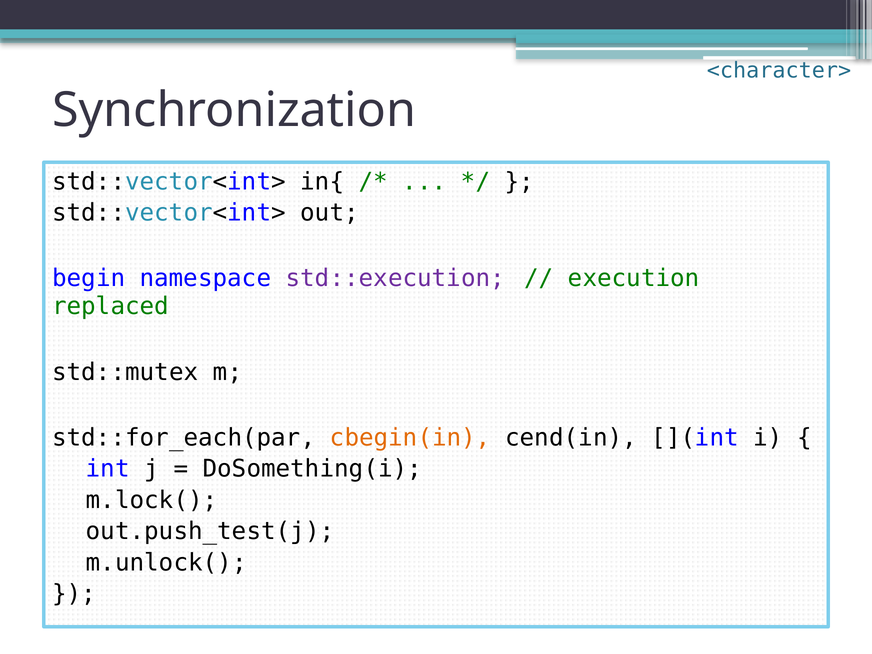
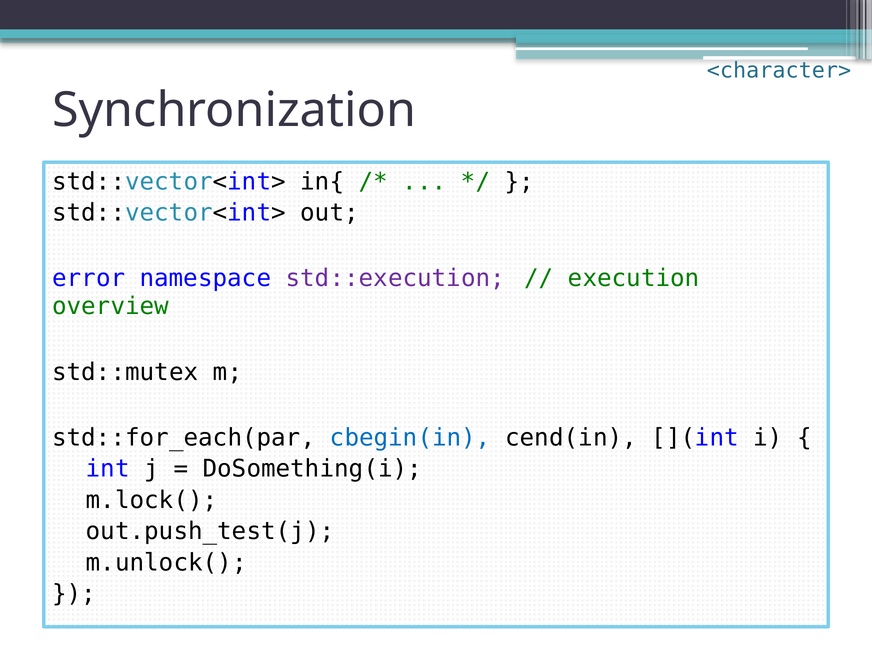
begin: begin -> error (89, 278)
replaced: replaced -> overview (111, 306)
cbegin(in colour: orange -> blue (410, 438)
